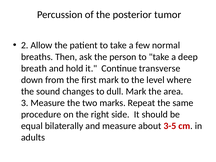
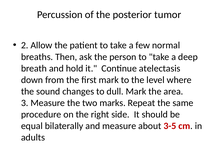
transverse: transverse -> atelectasis (160, 68)
